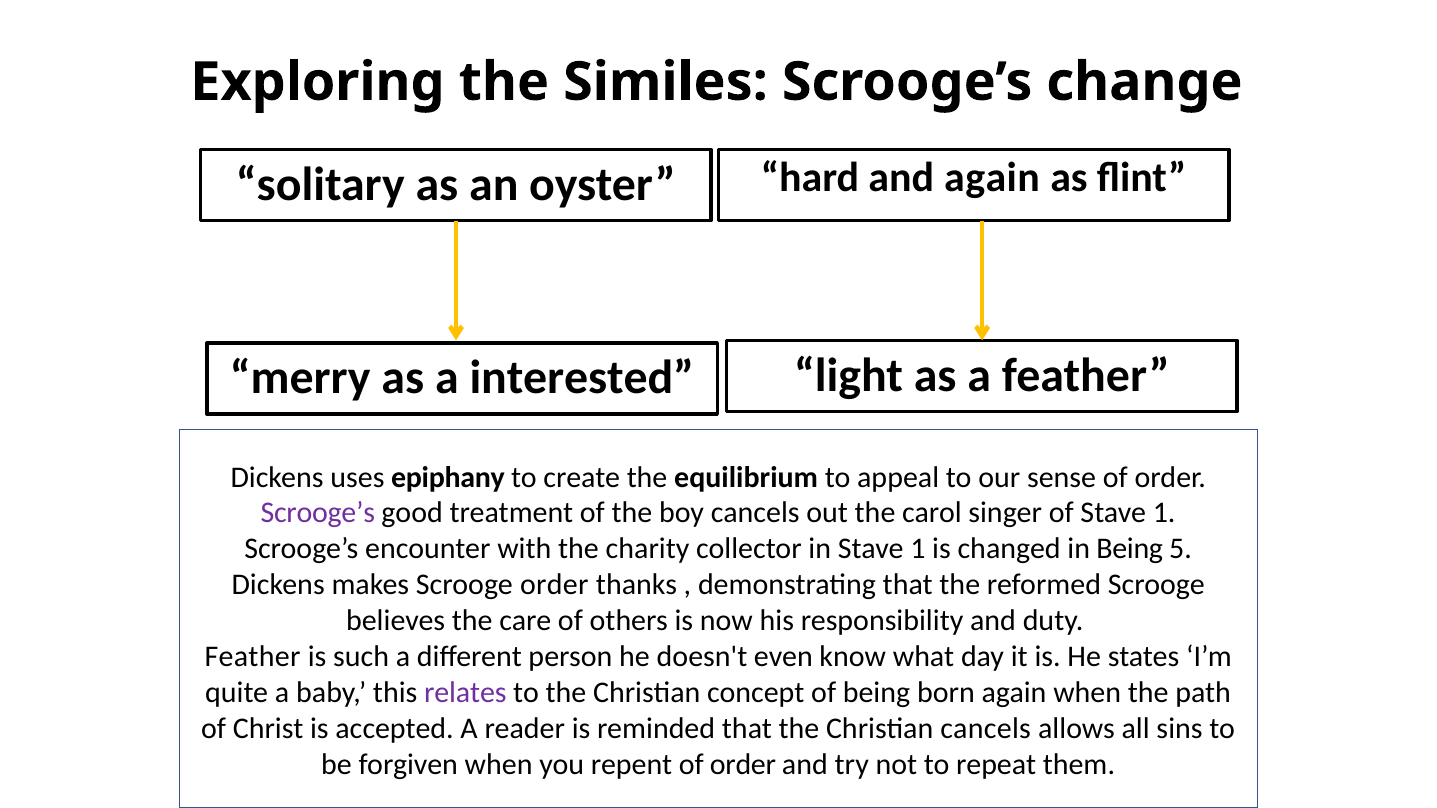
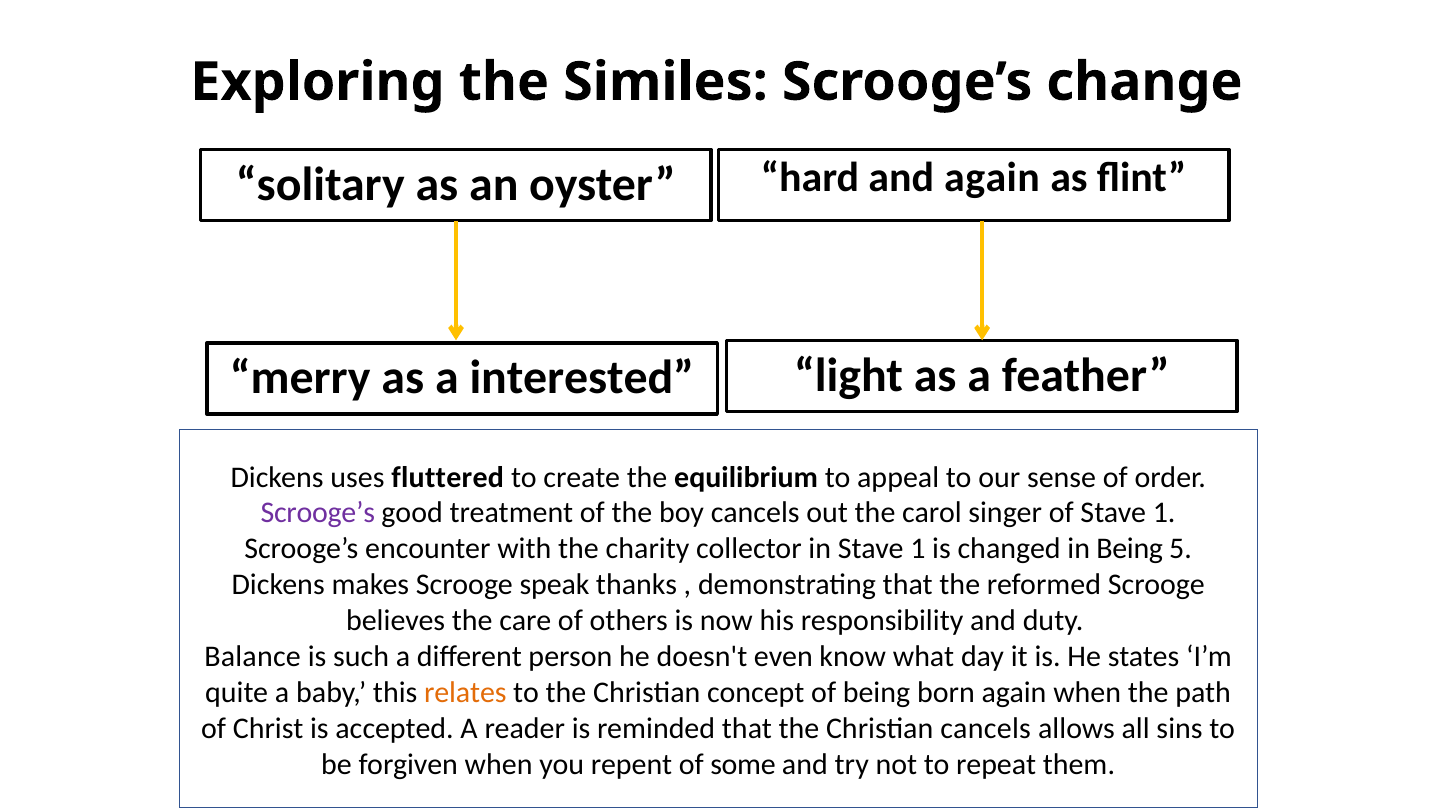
uses epiphany: epiphany -> fluttered (448, 477)
Scrooge order: order -> speak (554, 585)
Feather: Feather -> Balance (253, 657)
relates colour: purple -> orange (465, 693)
order: order -> some (743, 765)
